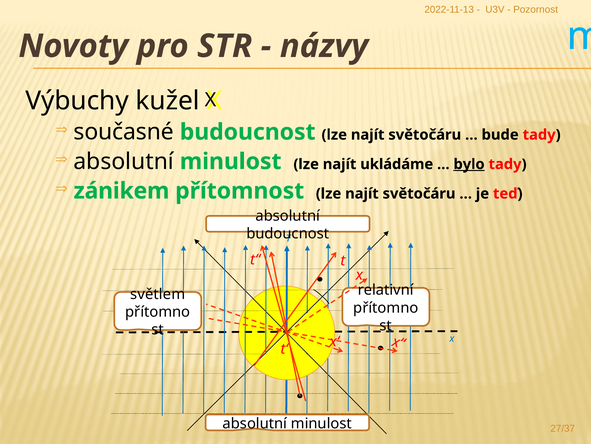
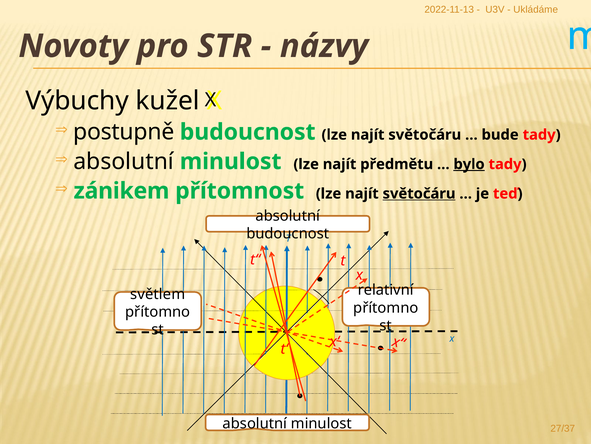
Pozornost: Pozornost -> Ukládáme (536, 10)
současné: současné -> postupně (124, 132)
ukládáme: ukládáme -> předmětu (397, 164)
světočáru underline: none -> present (419, 193)
